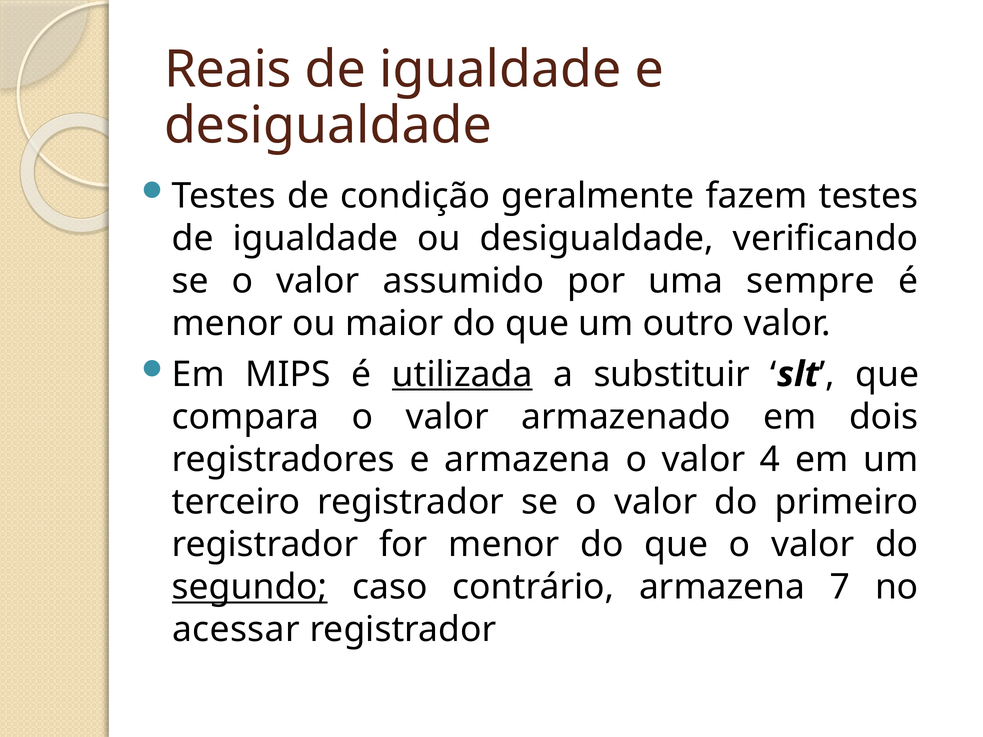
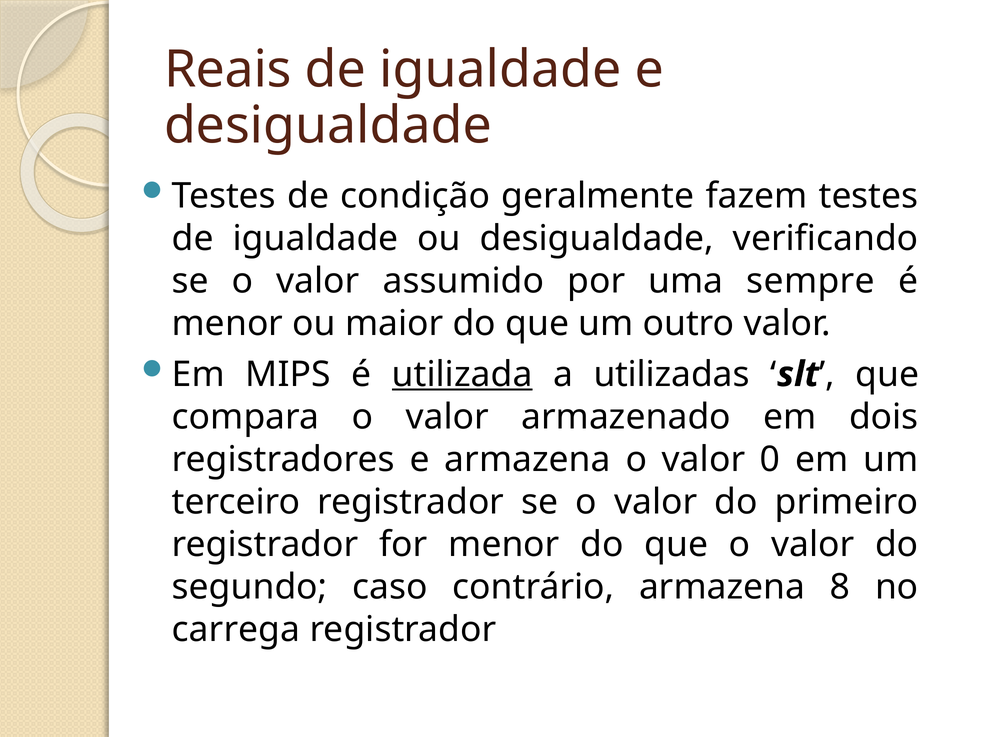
substituir: substituir -> utilizadas (672, 375)
4: 4 -> 0 (770, 460)
segundo underline: present -> none (250, 587)
7: 7 -> 8 (840, 587)
acessar: acessar -> carrega (236, 630)
